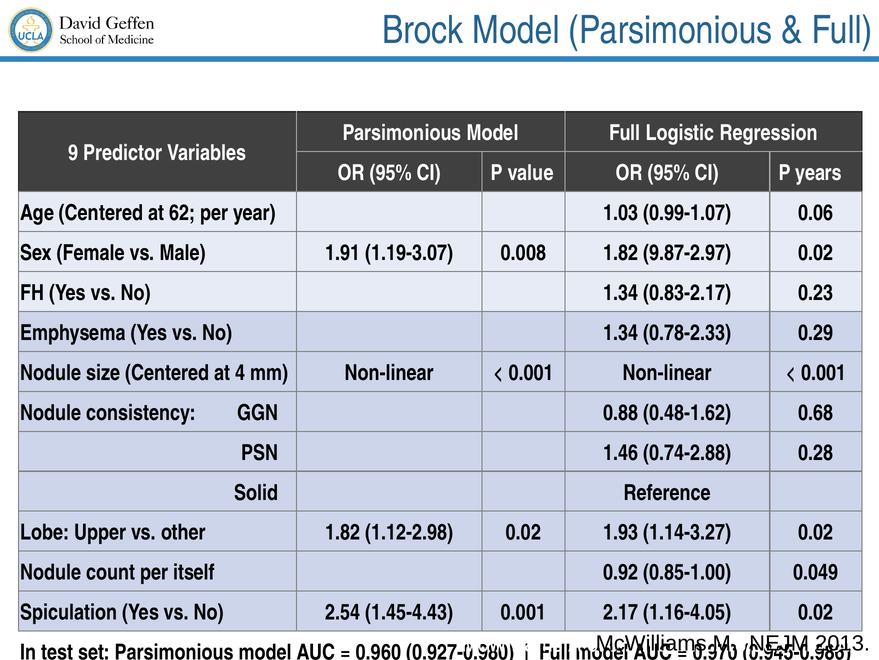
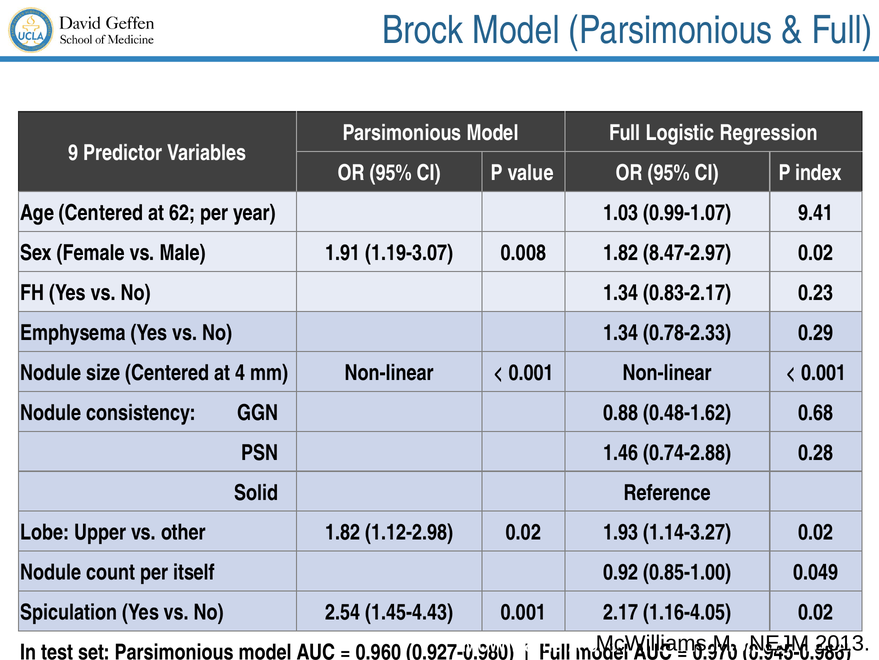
years: years -> index (819, 173)
0.06: 0.06 -> 9.41 (816, 213)
9.87-2.97: 9.87-2.97 -> 8.47-2.97 (687, 253)
